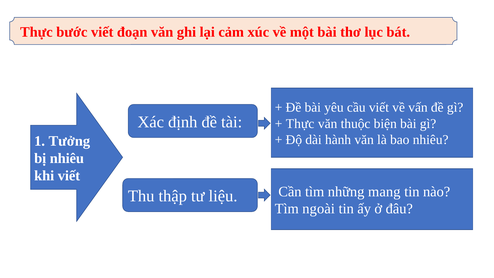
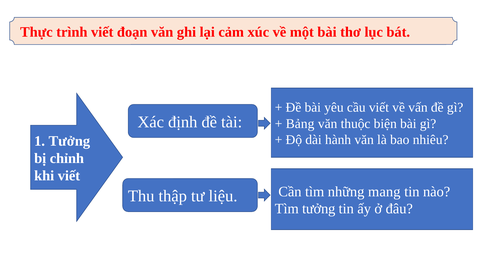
bước: bước -> trình (72, 32)
Thực: Thực -> Bảng (300, 124)
bị nhiêu: nhiêu -> chỉnh (67, 158)
Tìm ngoài: ngoài -> tưởng (319, 209)
